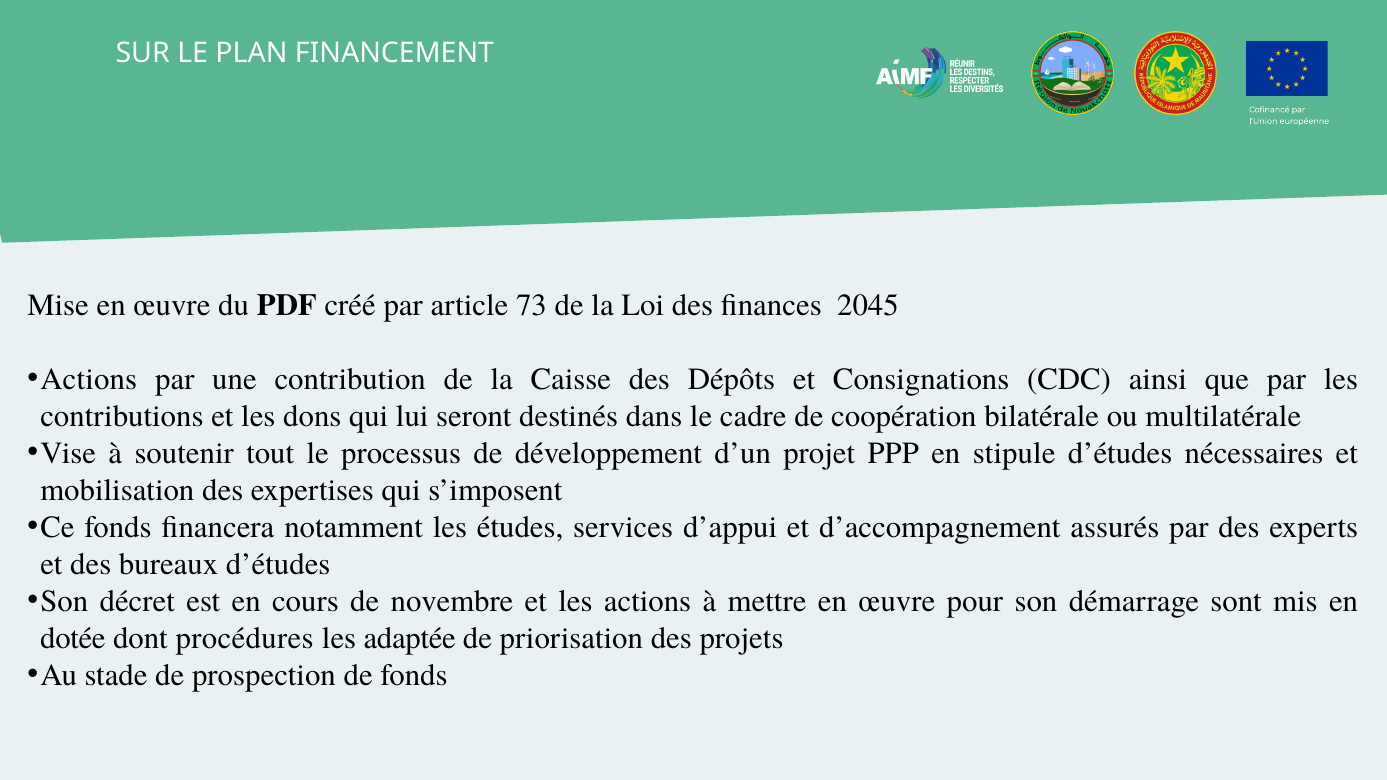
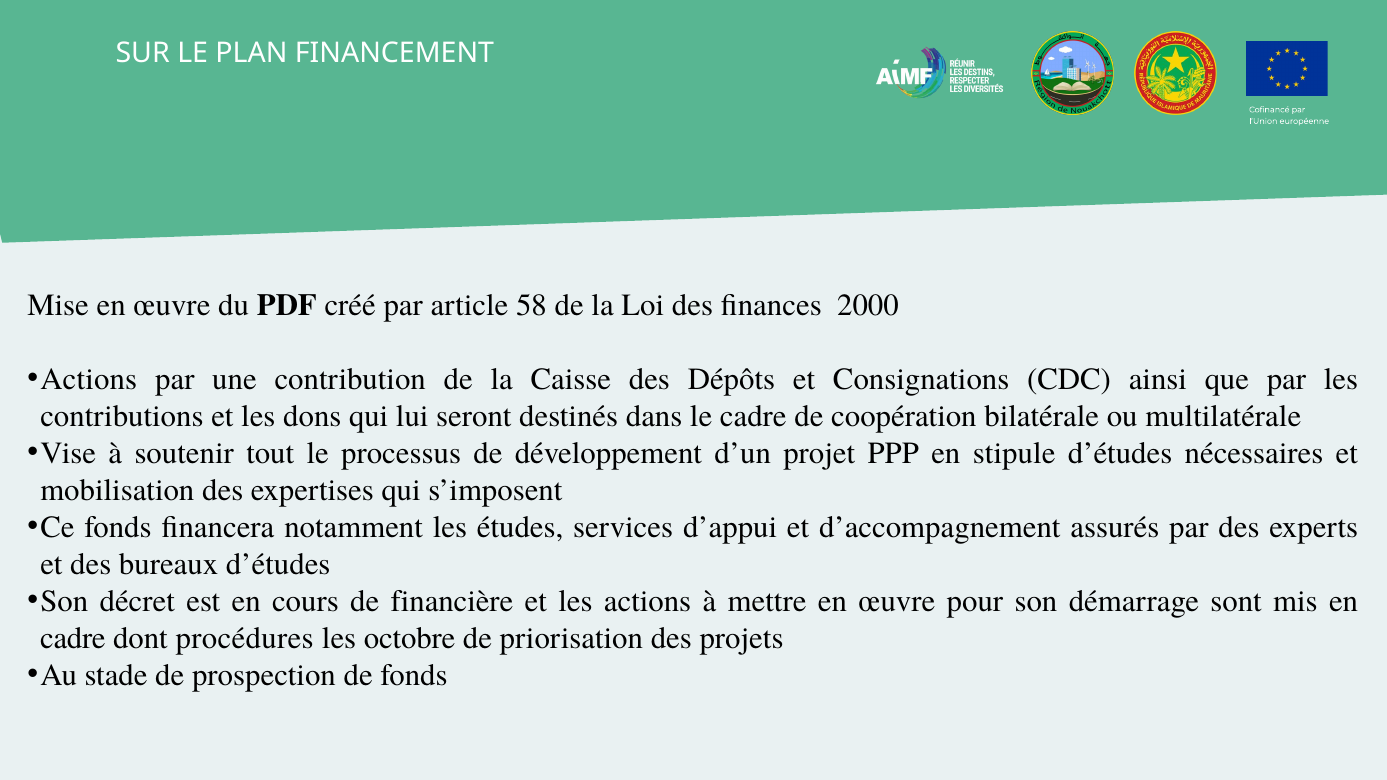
73: 73 -> 58 (531, 305)
2045: 2045 -> 2000 (868, 305)
novembre: novembre -> financière (452, 601)
dotée: dotée -> cadre (73, 638)
adaptée: adaptée -> octobre (410, 638)
